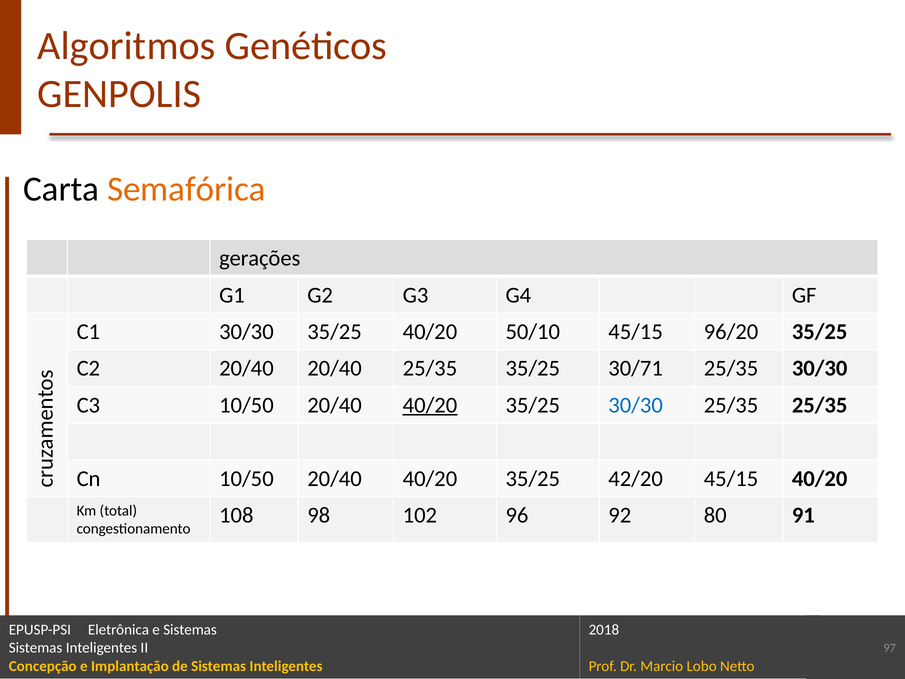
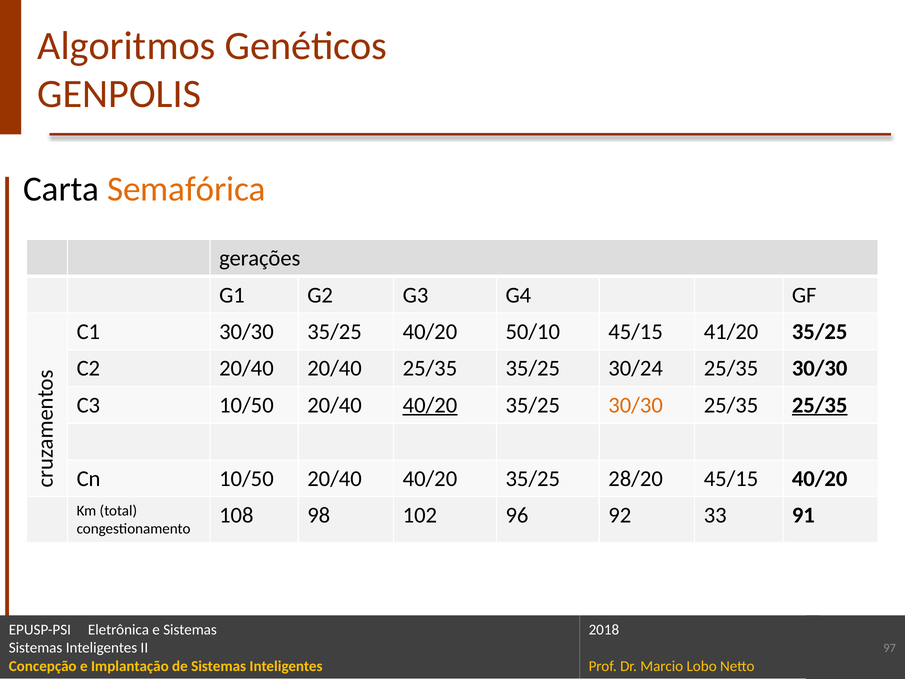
96/20: 96/20 -> 41/20 (731, 332)
30/71: 30/71 -> 30/24 (636, 368)
30/30 colour: blue -> orange (636, 405)
25/35 underline: none -> present (820, 405)
42/20: 42/20 -> 28/20 (636, 478)
80: 80 -> 33 (715, 515)
